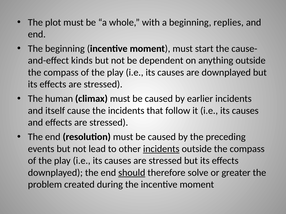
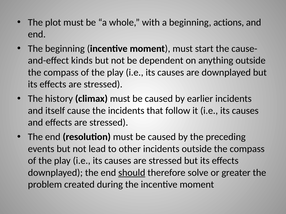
replies: replies -> actions (229, 22)
human: human -> history (59, 99)
incidents underline: present -> none (161, 149)
